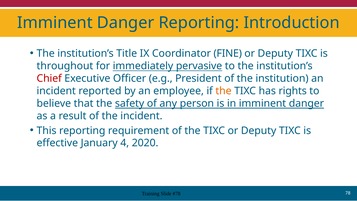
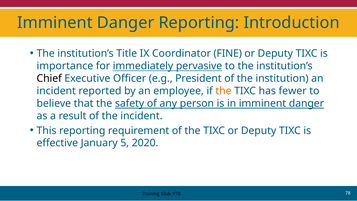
throughout: throughout -> importance (65, 66)
Chief colour: red -> black (49, 78)
rights: rights -> fewer (293, 91)
4: 4 -> 5 (125, 143)
